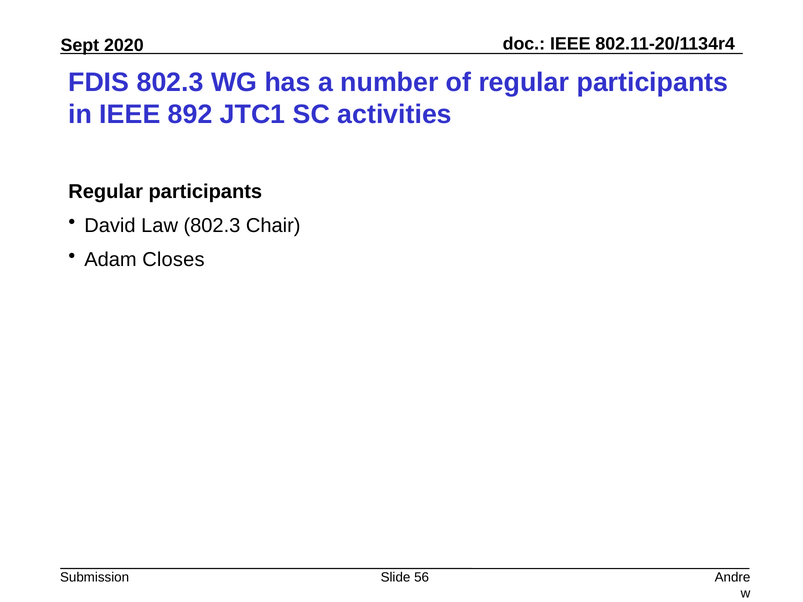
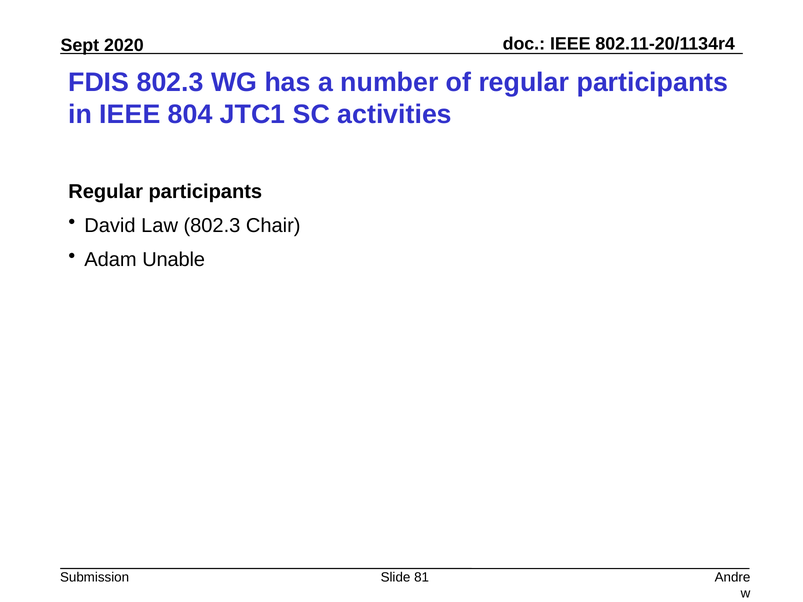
892: 892 -> 804 (190, 114)
Closes: Closes -> Unable (174, 260)
56: 56 -> 81 (422, 578)
